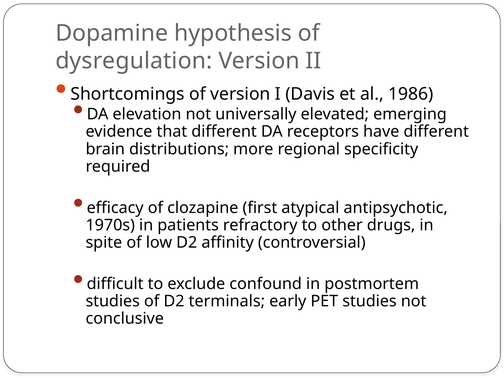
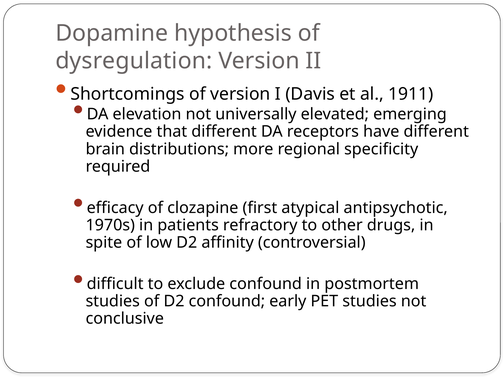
1986: 1986 -> 1911 (411, 94)
D2 terminals: terminals -> confound (227, 301)
